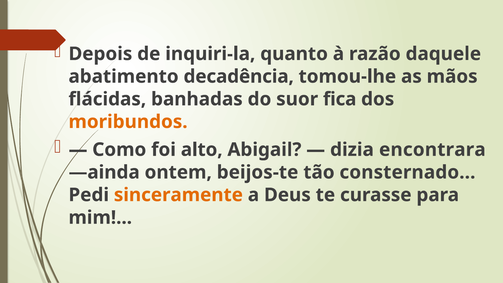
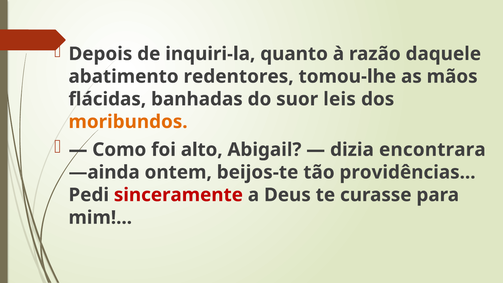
decadência: decadência -> redentores (239, 76)
fica: fica -> leis (340, 99)
consternado: consternado -> providências (408, 172)
sinceramente colour: orange -> red (178, 195)
